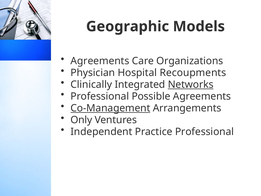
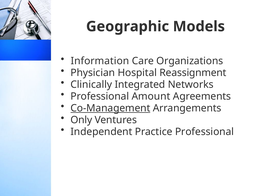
Agreements: Agreements -> Information (100, 61)
Recoupments: Recoupments -> Reassignment (193, 73)
Networks underline: present -> none (191, 84)
Possible: Possible -> Amount (151, 96)
